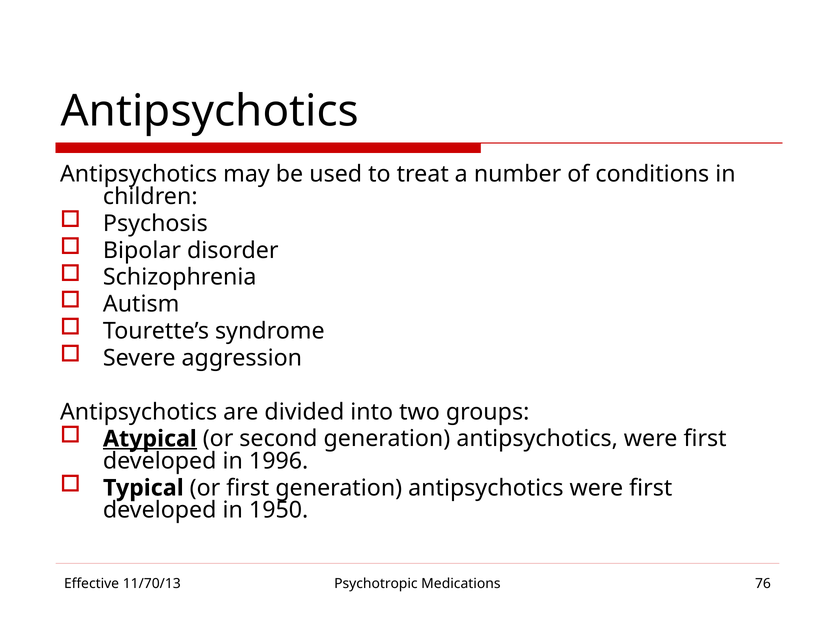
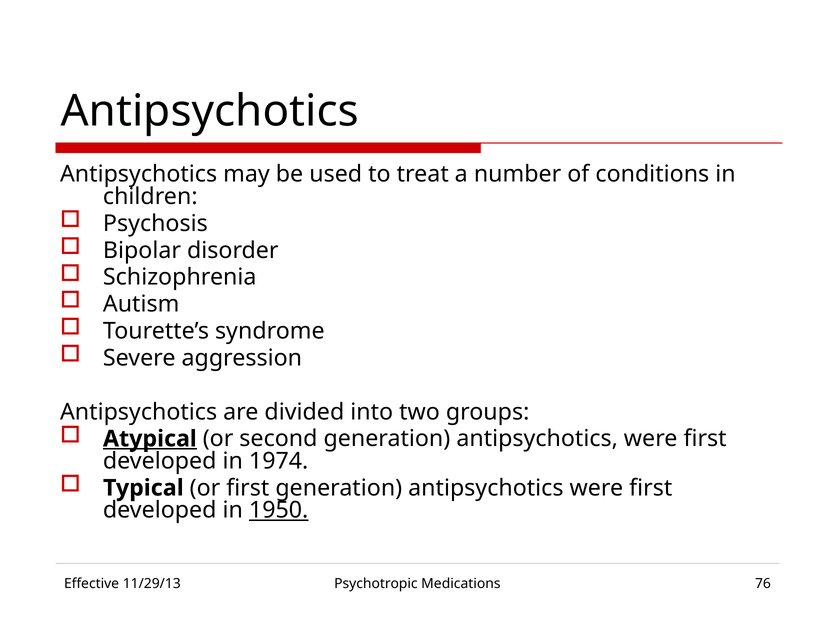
1996: 1996 -> 1974 (279, 461)
1950 underline: none -> present (279, 510)
11/70/13: 11/70/13 -> 11/29/13 (152, 584)
